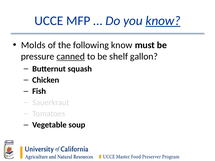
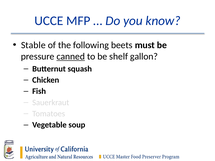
know underline: present -> none (163, 21)
Molds: Molds -> Stable (33, 45)
following know: know -> beets (122, 45)
